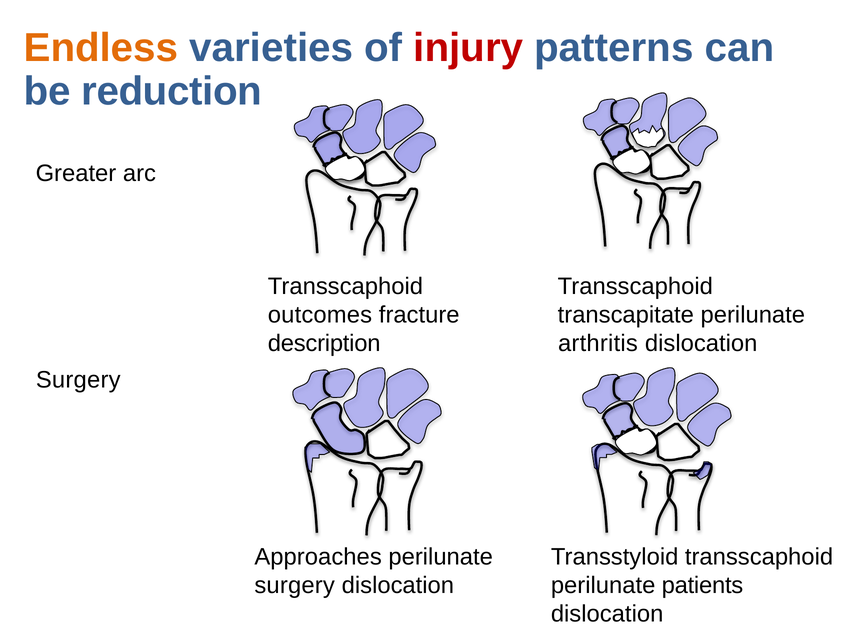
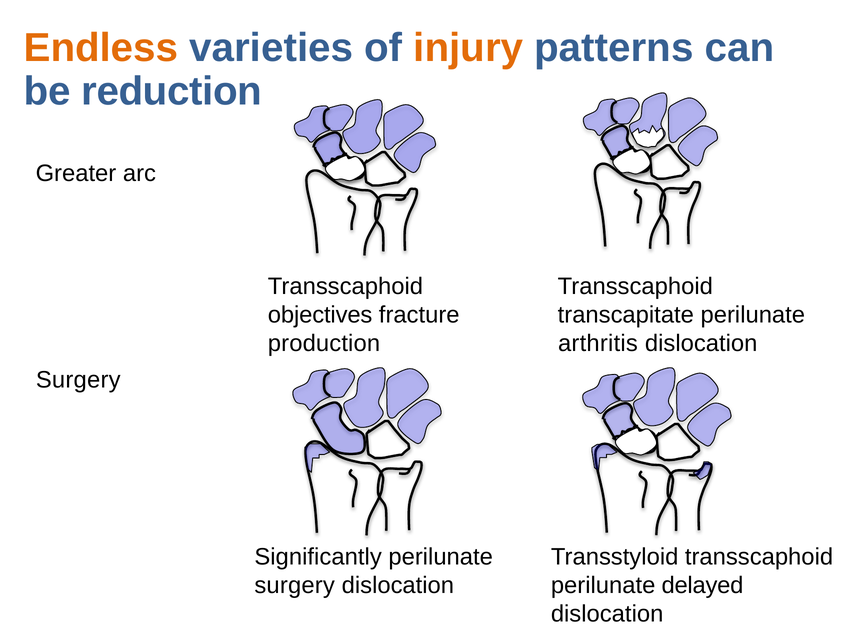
injury colour: red -> orange (468, 48)
outcomes: outcomes -> objectives (320, 315)
description: description -> production (324, 344)
Approaches: Approaches -> Significantly (318, 557)
patients: patients -> delayed (702, 585)
